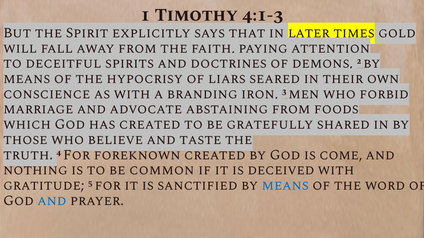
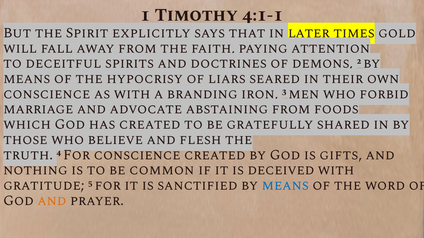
4:1-3: 4:1-3 -> 4:1-1 (263, 15)
taste: taste -> flesh (200, 140)
For foreknown: foreknown -> conscience (137, 155)
come: come -> gifts (341, 155)
and colour: blue -> orange (52, 201)
